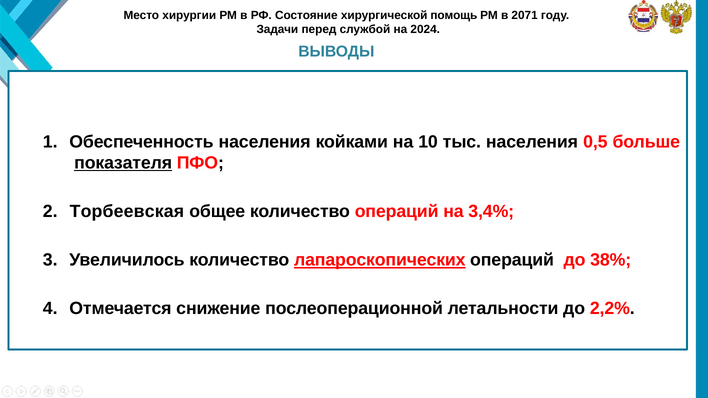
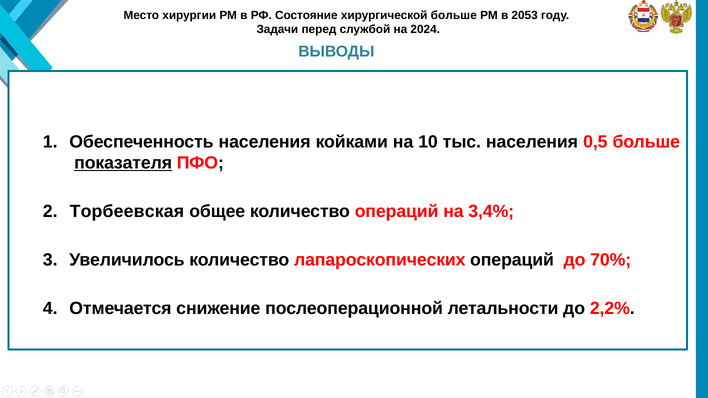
хирургической помощь: помощь -> больше (454, 15)
2071: 2071 -> 2053 (525, 15)
лапароскопических underline: present -> none (380, 260)
38%: 38% -> 70% (611, 260)
